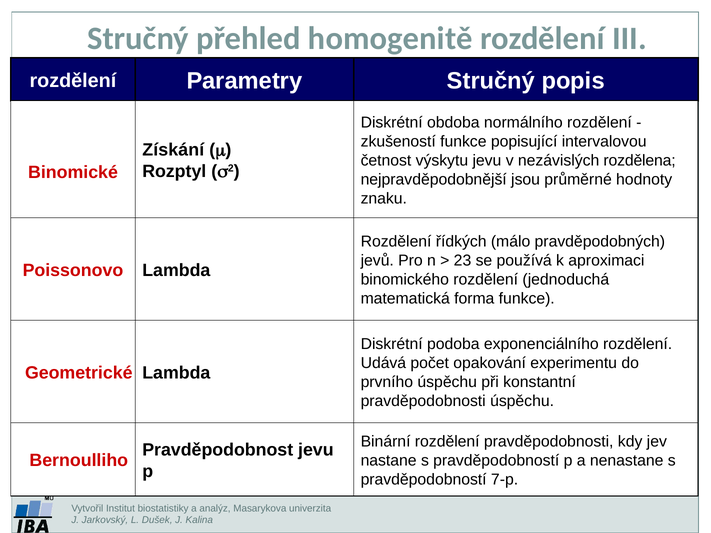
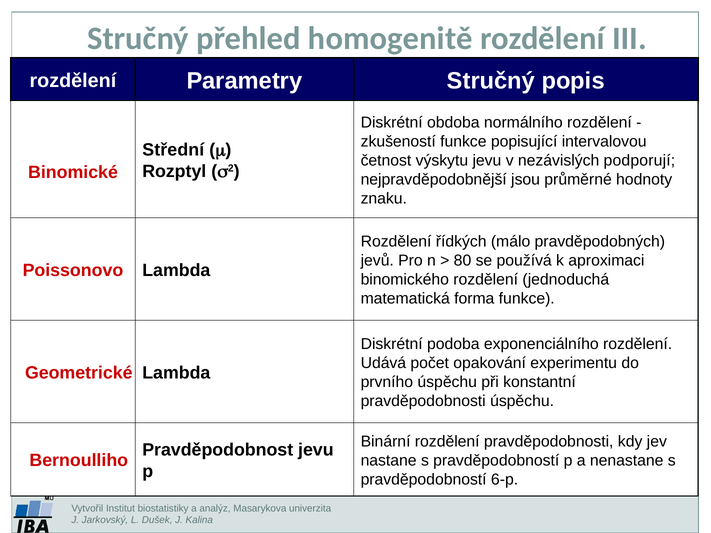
Získání: Získání -> Střední (173, 150)
rozdělena: rozdělena -> podporují (639, 161)
23: 23 -> 80 (463, 261)
7-p: 7-p -> 6-p (505, 480)
